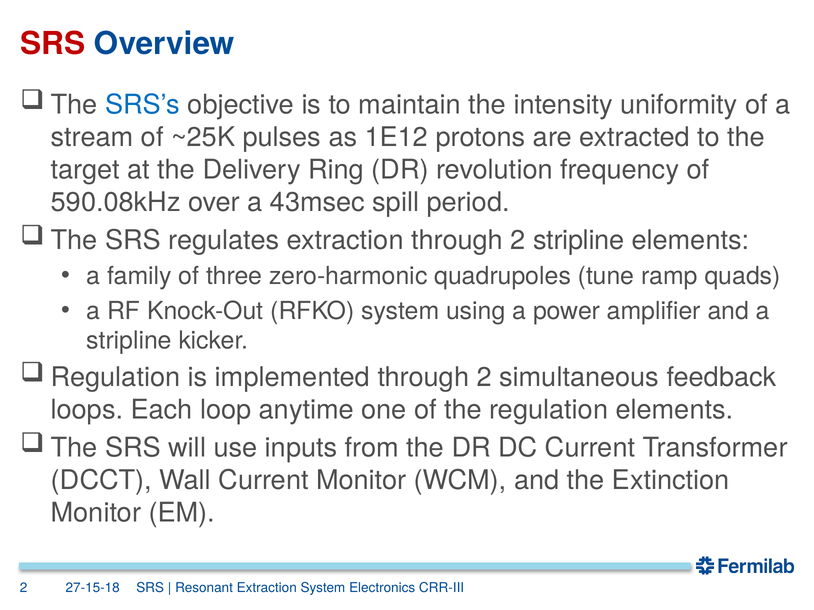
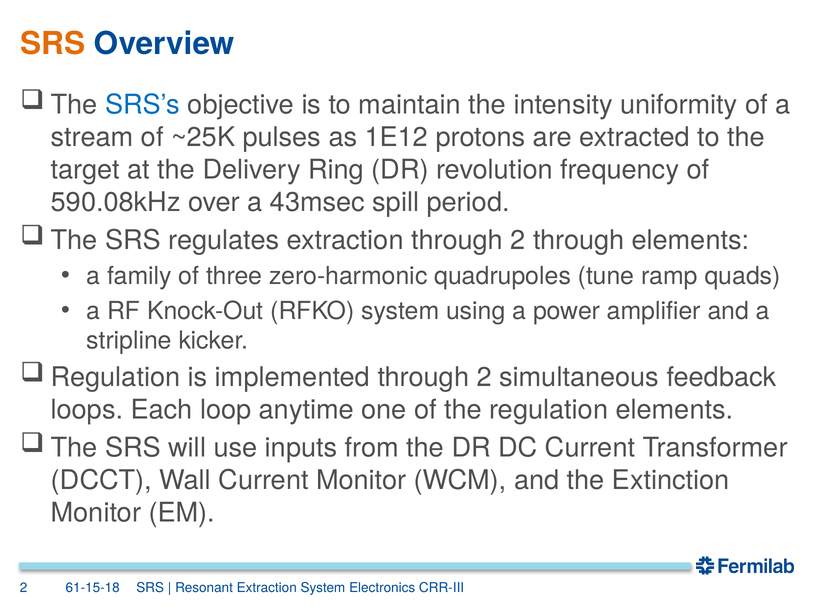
SRS colour: red -> orange (53, 44)
2 stripline: stripline -> through (579, 240)
27-15-18: 27-15-18 -> 61-15-18 (93, 588)
